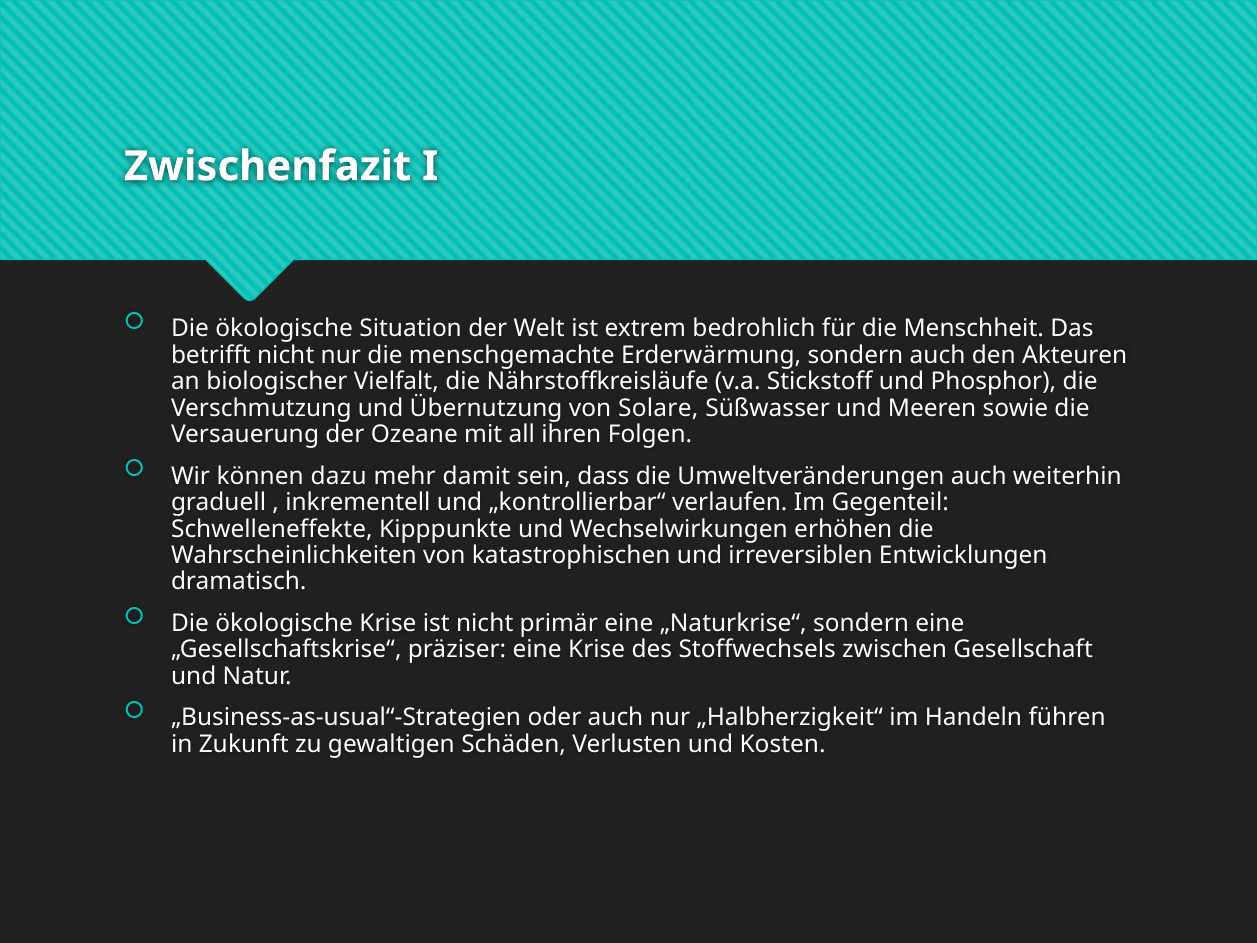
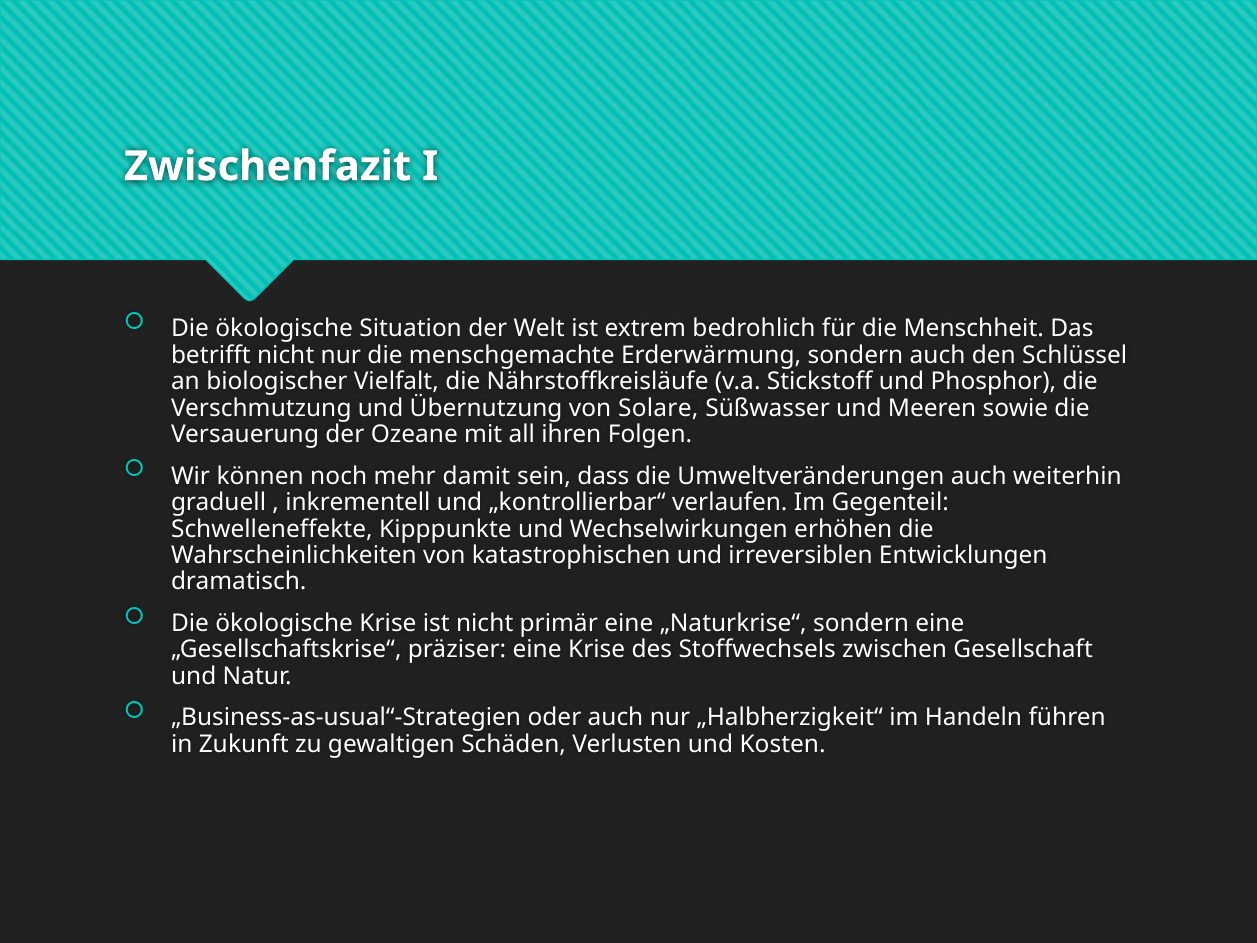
Akteuren: Akteuren -> Schlüssel (1075, 355)
dazu: dazu -> noch (339, 476)
